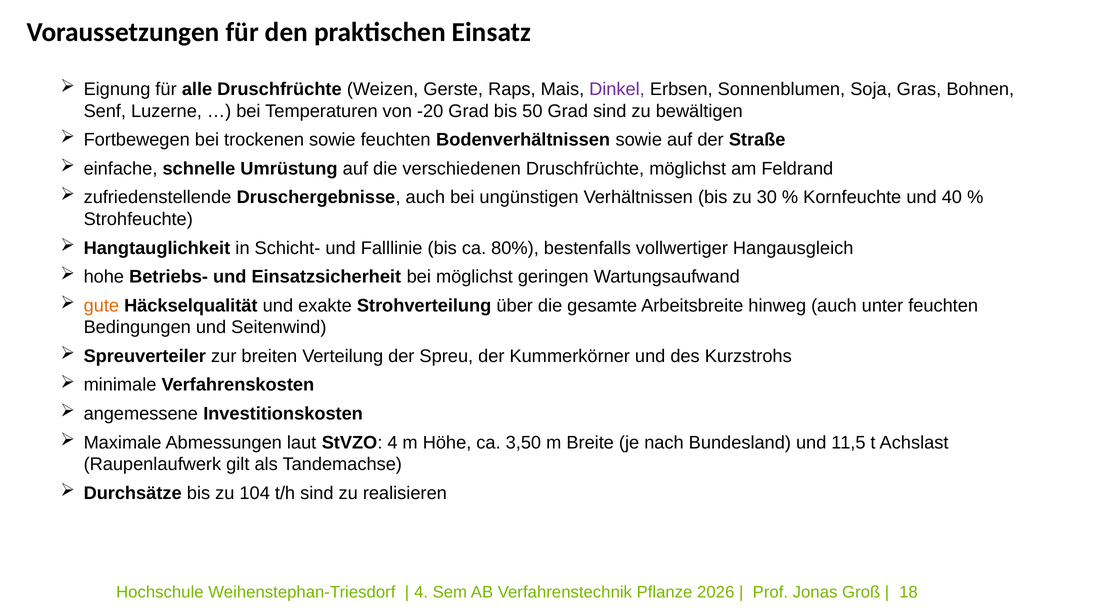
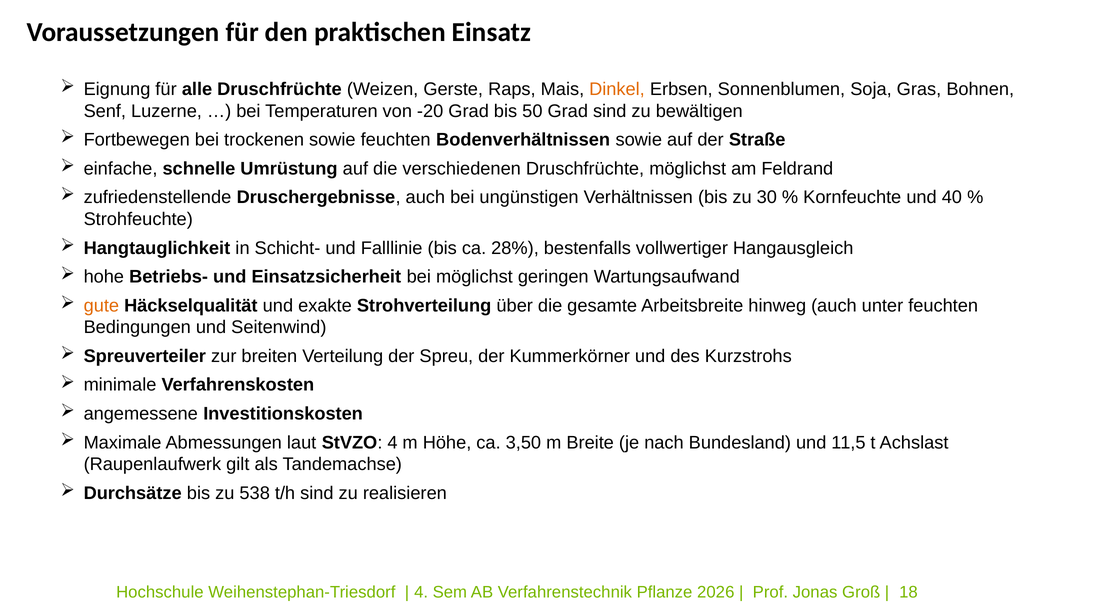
Dinkel colour: purple -> orange (617, 89)
80%: 80% -> 28% (515, 248)
104: 104 -> 538 (255, 493)
